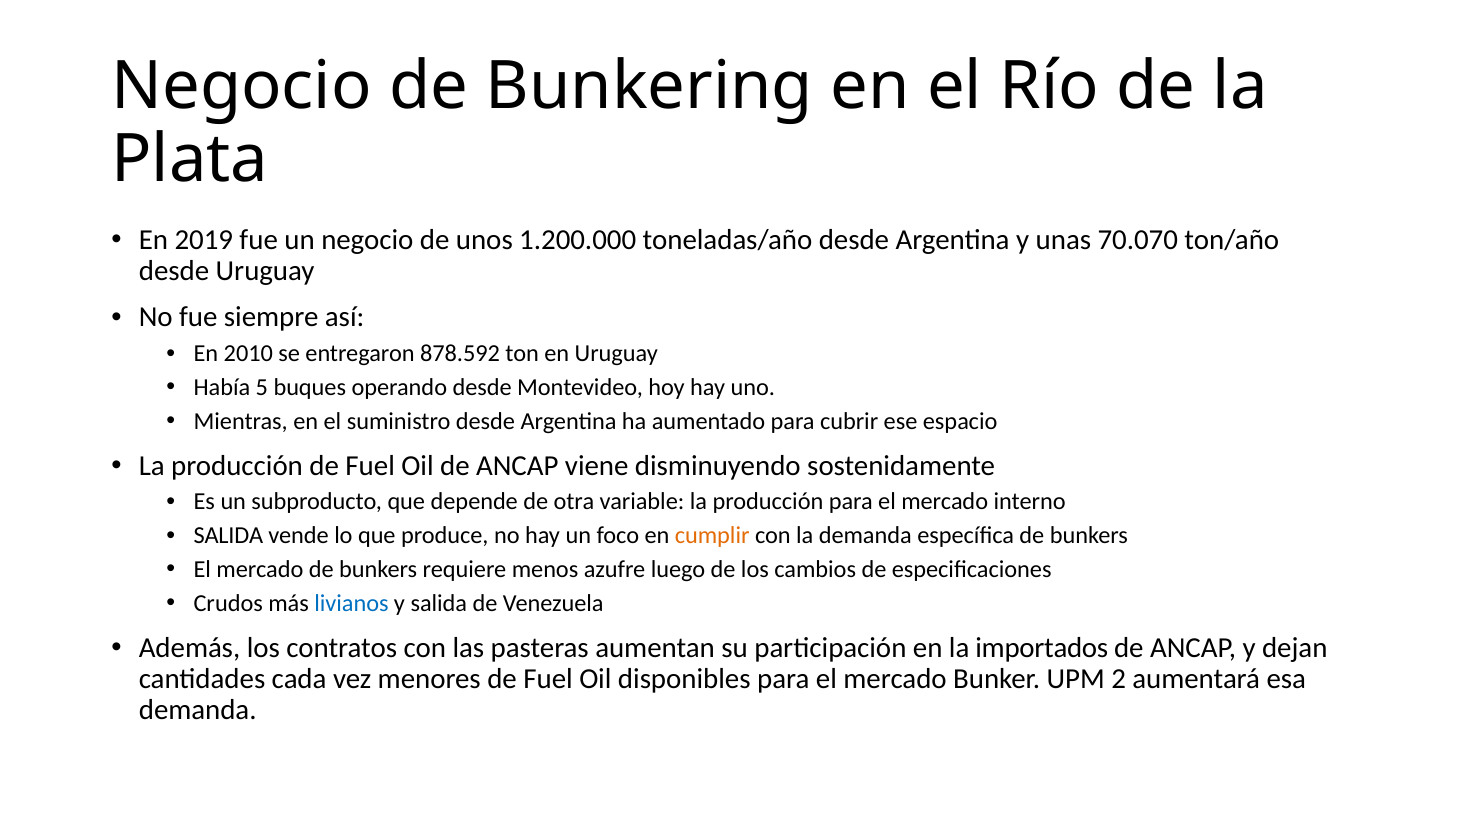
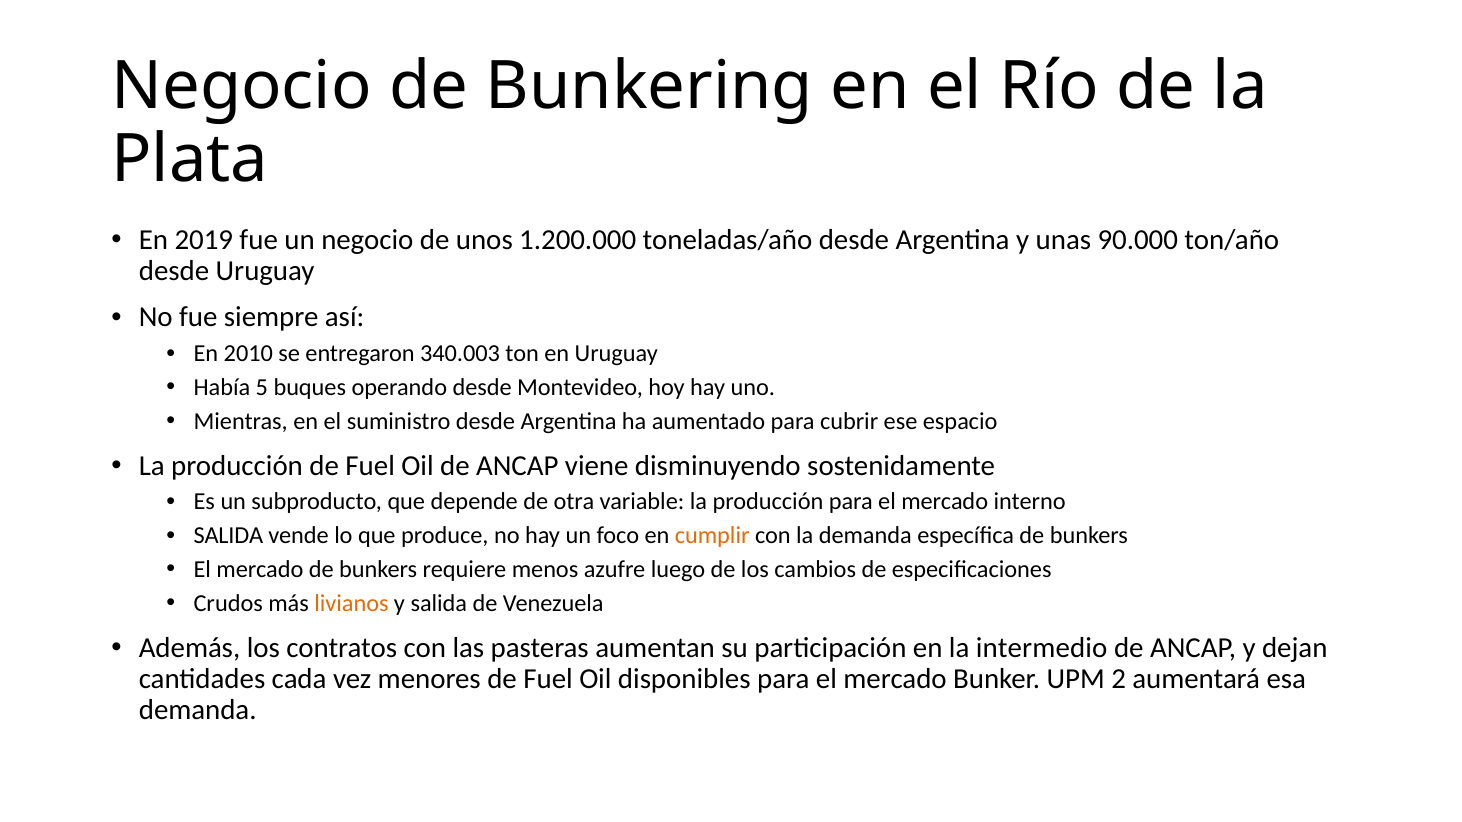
70.070: 70.070 -> 90.000 (1138, 240)
878.592: 878.592 -> 340.003 (460, 354)
livianos colour: blue -> orange (351, 604)
importados: importados -> intermedio (1042, 648)
